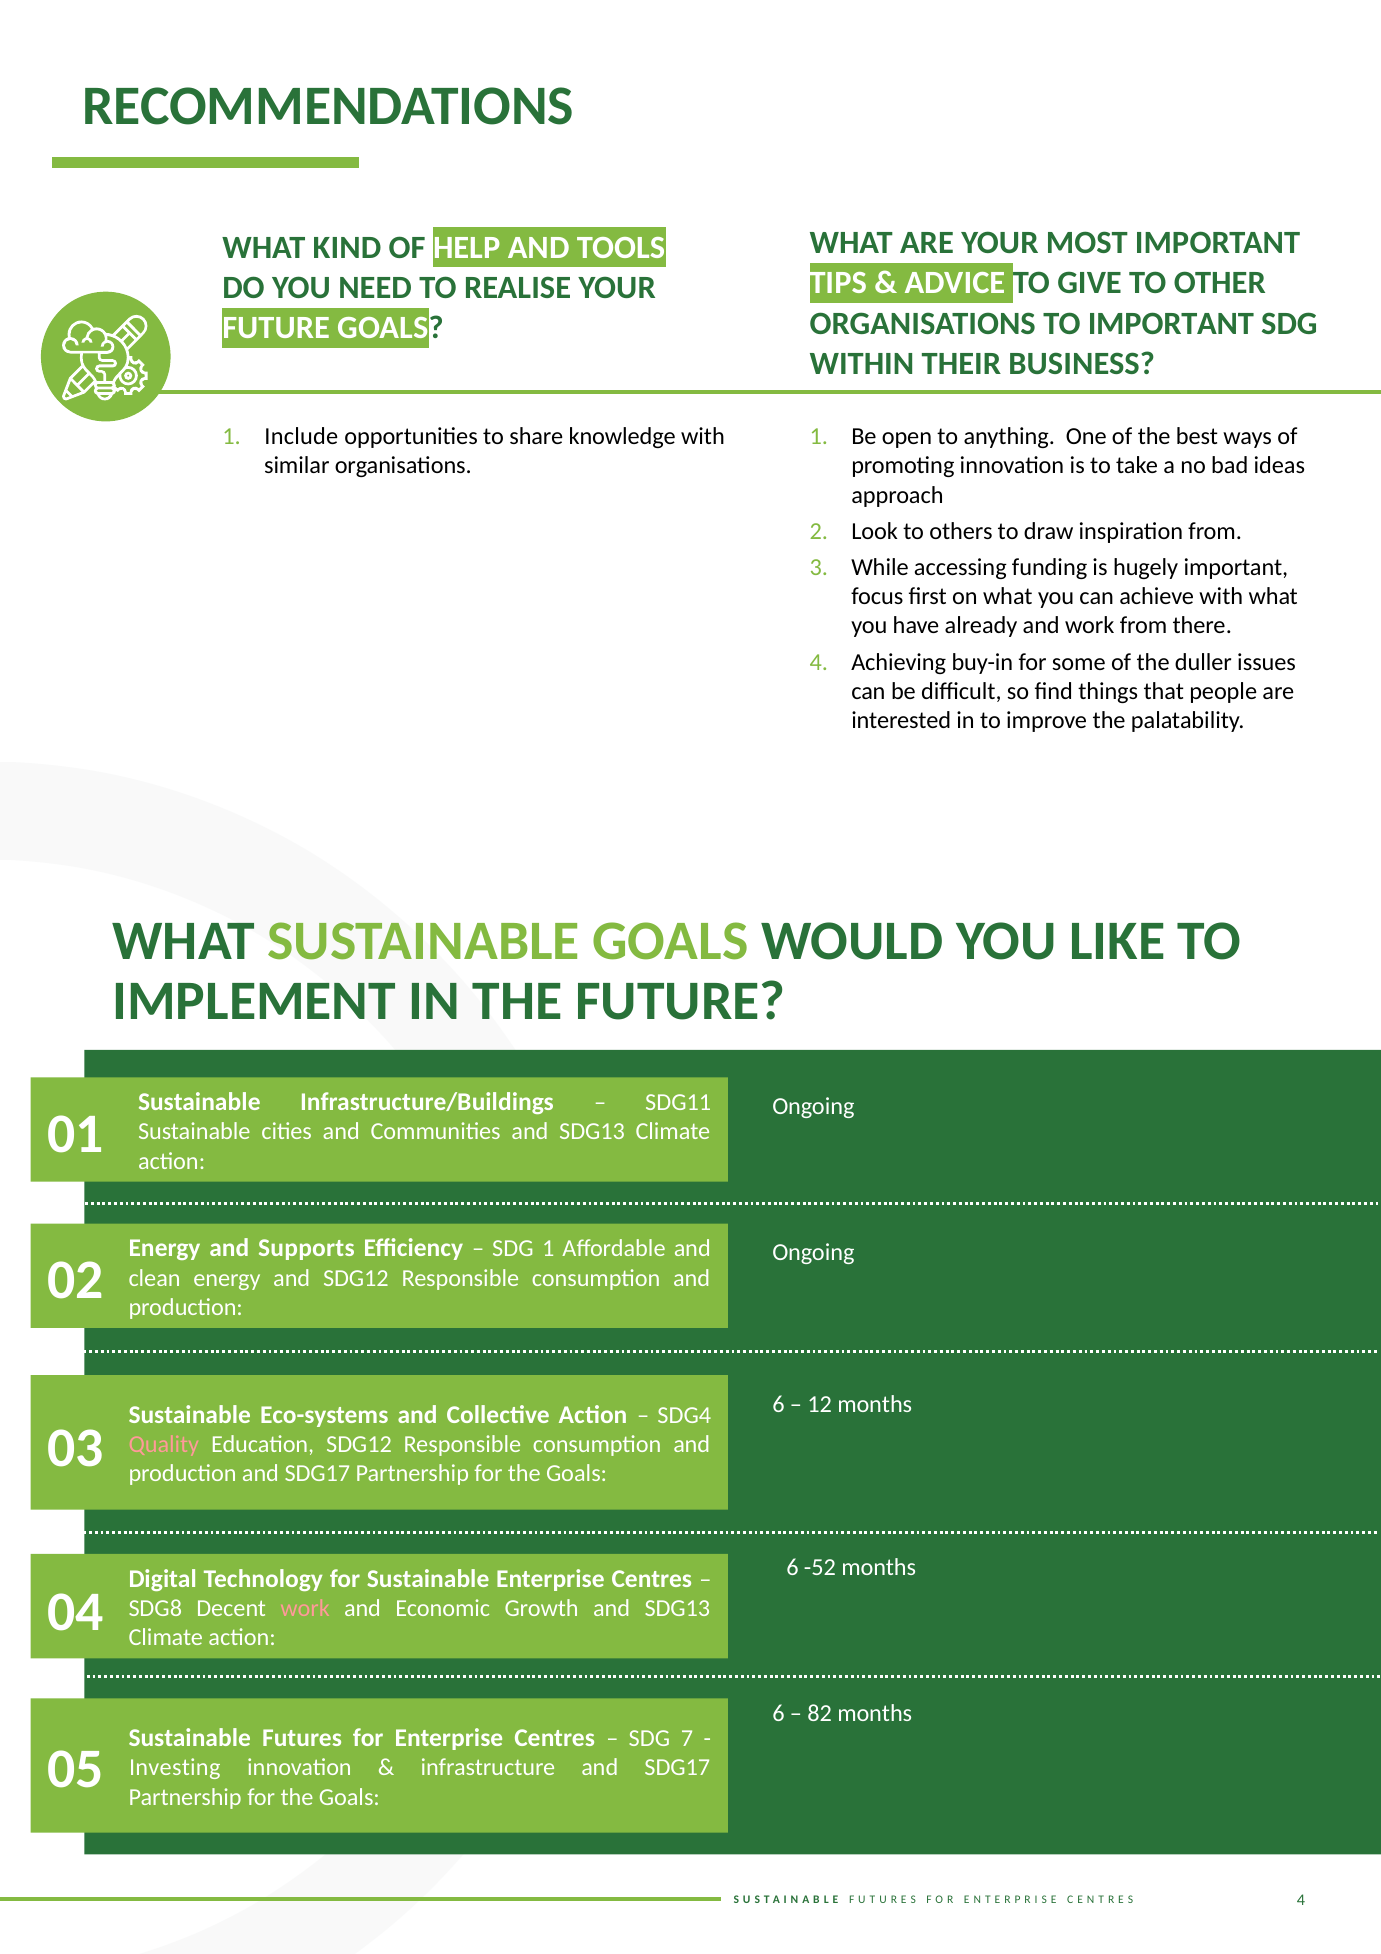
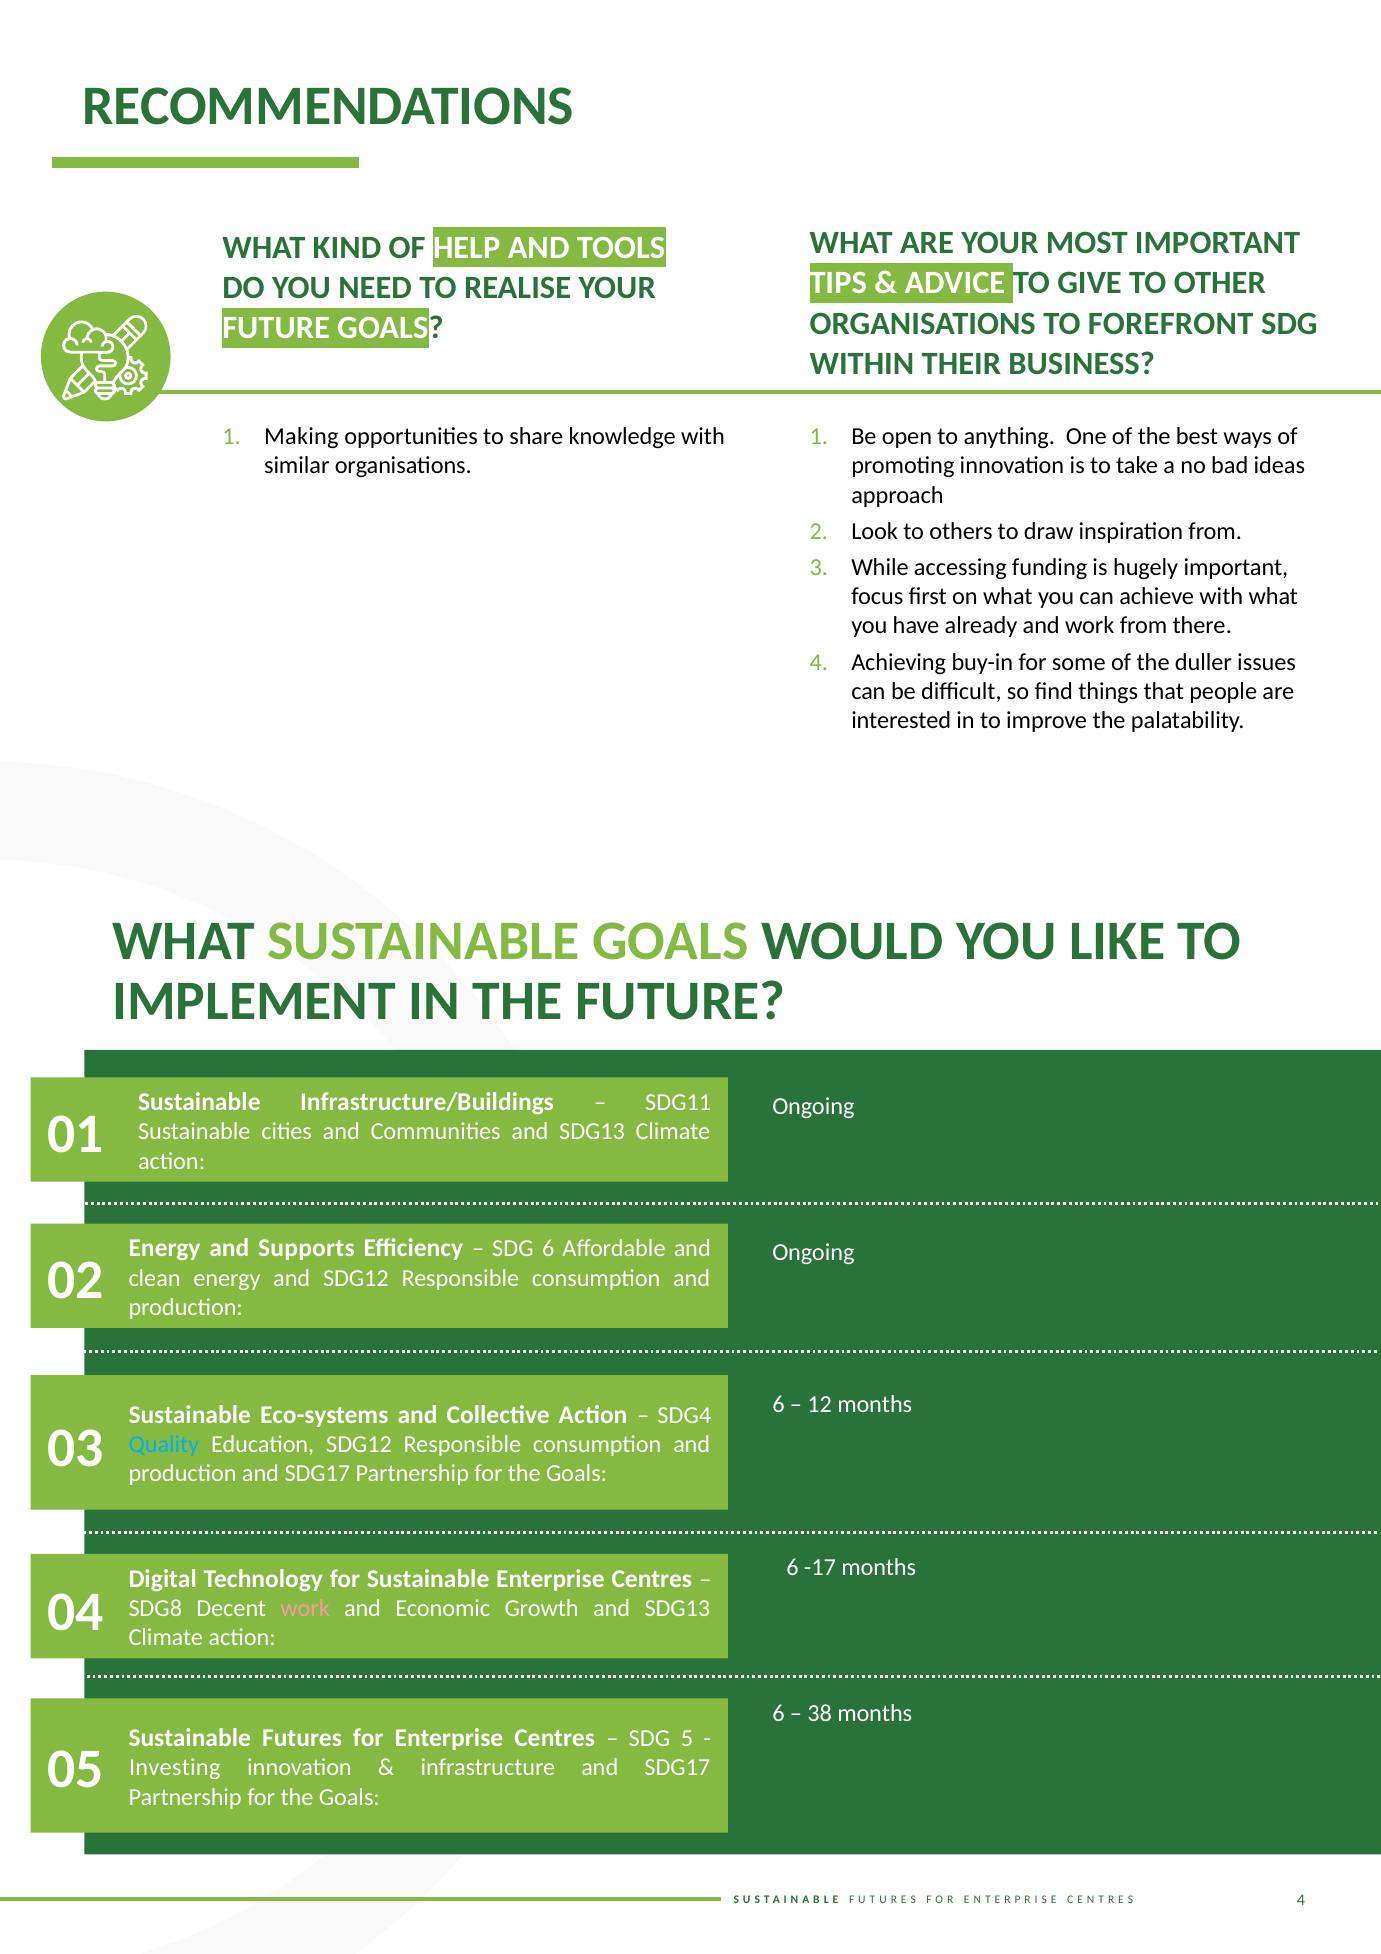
TO IMPORTANT: IMPORTANT -> FOREFRONT (1171, 323)
Include: Include -> Making (301, 436)
SDG 1: 1 -> 6 (548, 1248)
Quality colour: pink -> light blue (164, 1444)
-52: -52 -> -17 (820, 1567)
82: 82 -> 38 (820, 1713)
7: 7 -> 5 (687, 1738)
